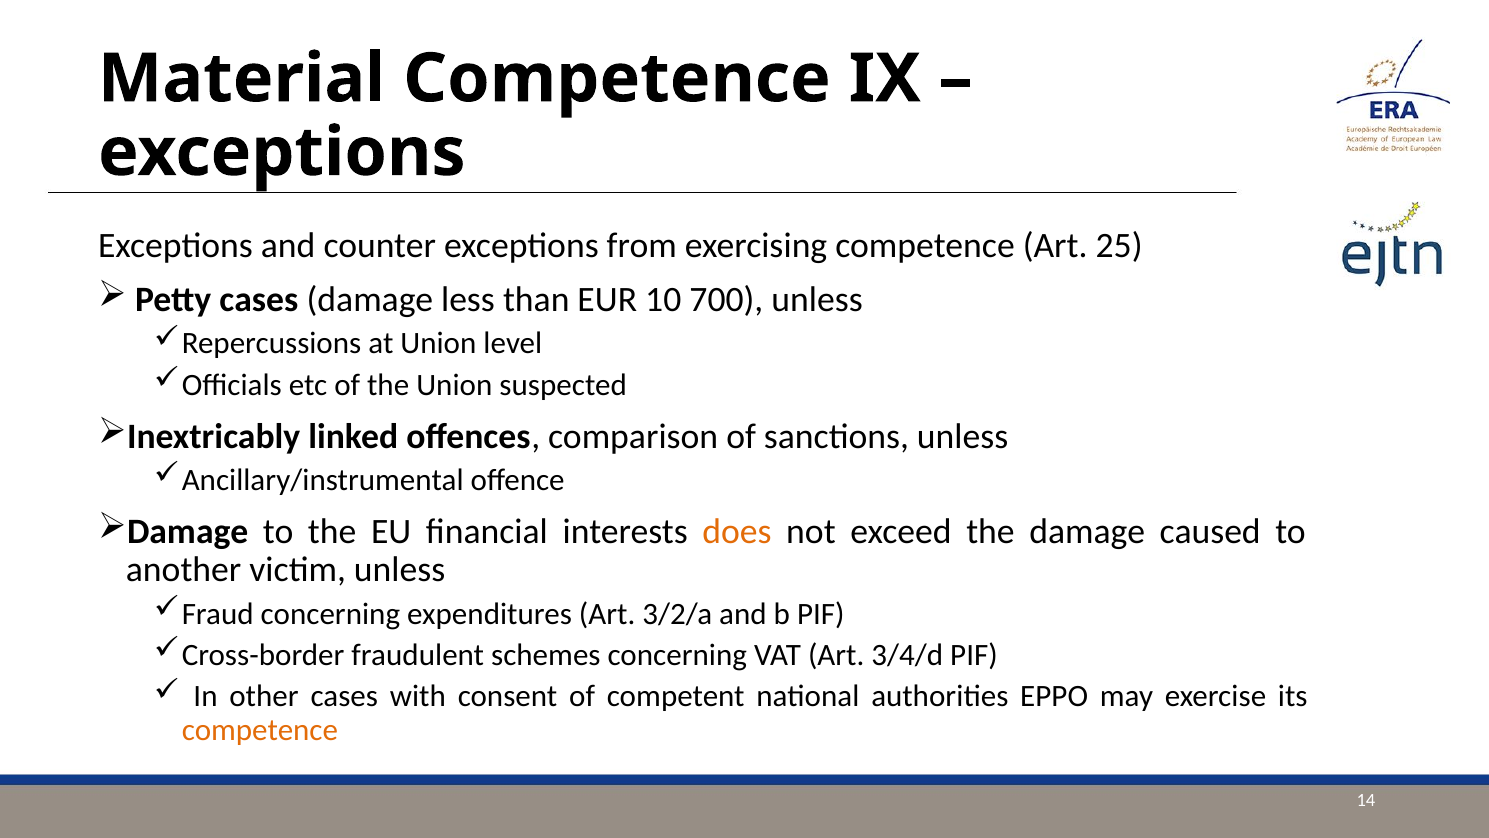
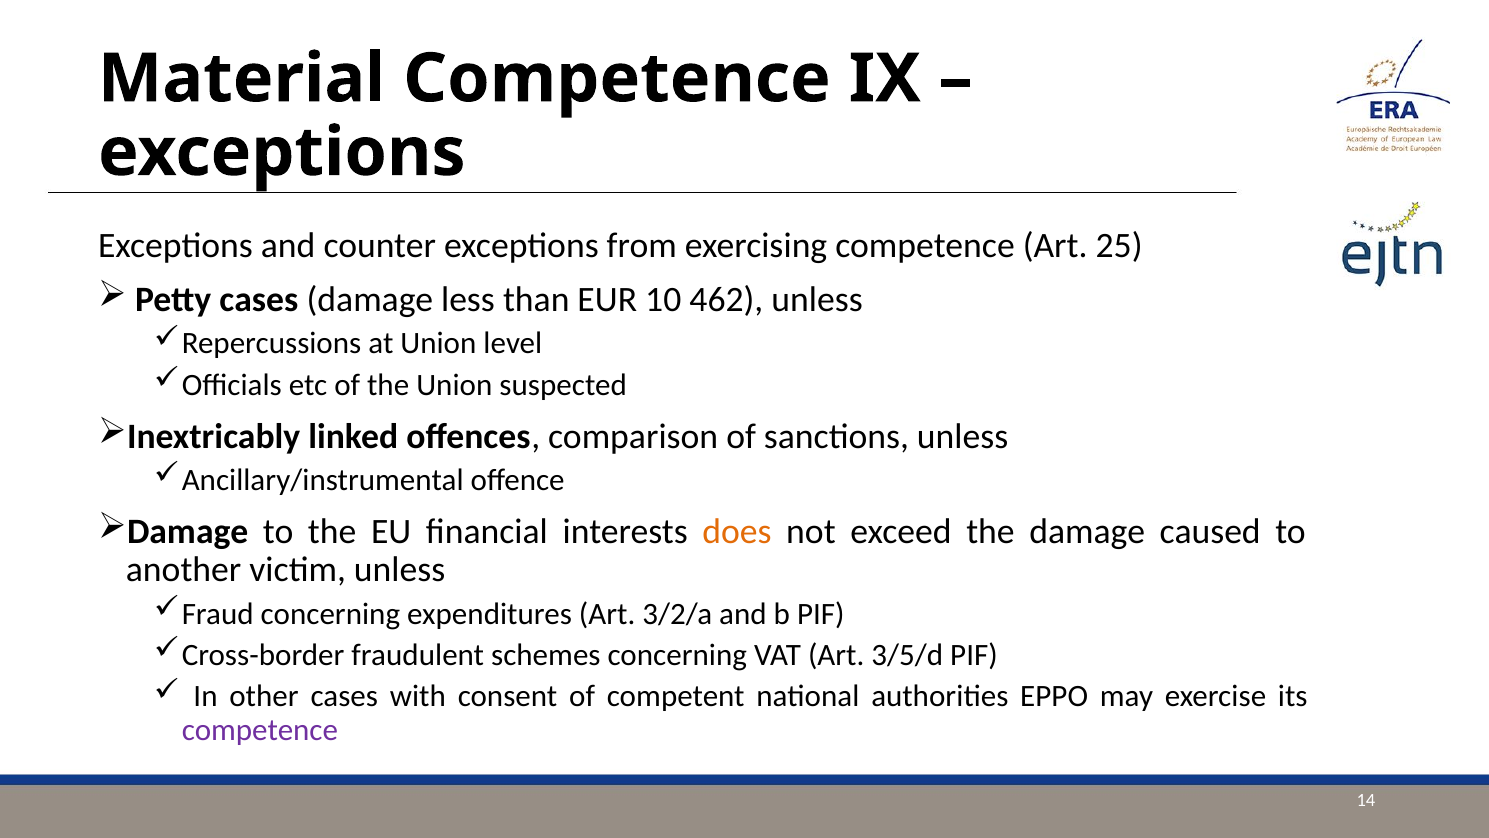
700: 700 -> 462 (726, 300)
3/4/d: 3/4/d -> 3/5/d (907, 655)
competence colour: orange -> purple (260, 730)
